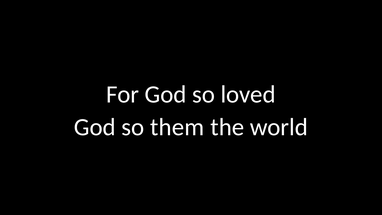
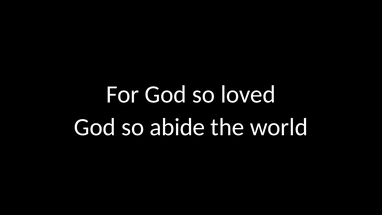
them: them -> abide (177, 127)
